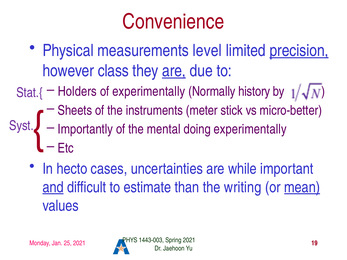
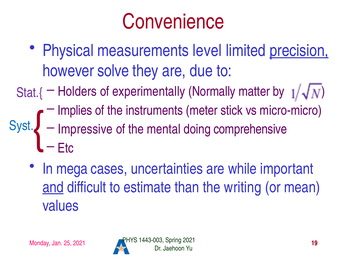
class: class -> solve (113, 71)
are underline: present -> none (174, 71)
history: history -> matter (254, 92)
Sheets: Sheets -> Implies (75, 110)
micro-better: micro-better -> micro-micro (291, 110)
Syst colour: purple -> blue (21, 126)
Importantly: Importantly -> Impressive (85, 129)
doing experimentally: experimentally -> comprehensive (250, 129)
hecto: hecto -> mega (72, 169)
mean underline: present -> none (302, 187)
